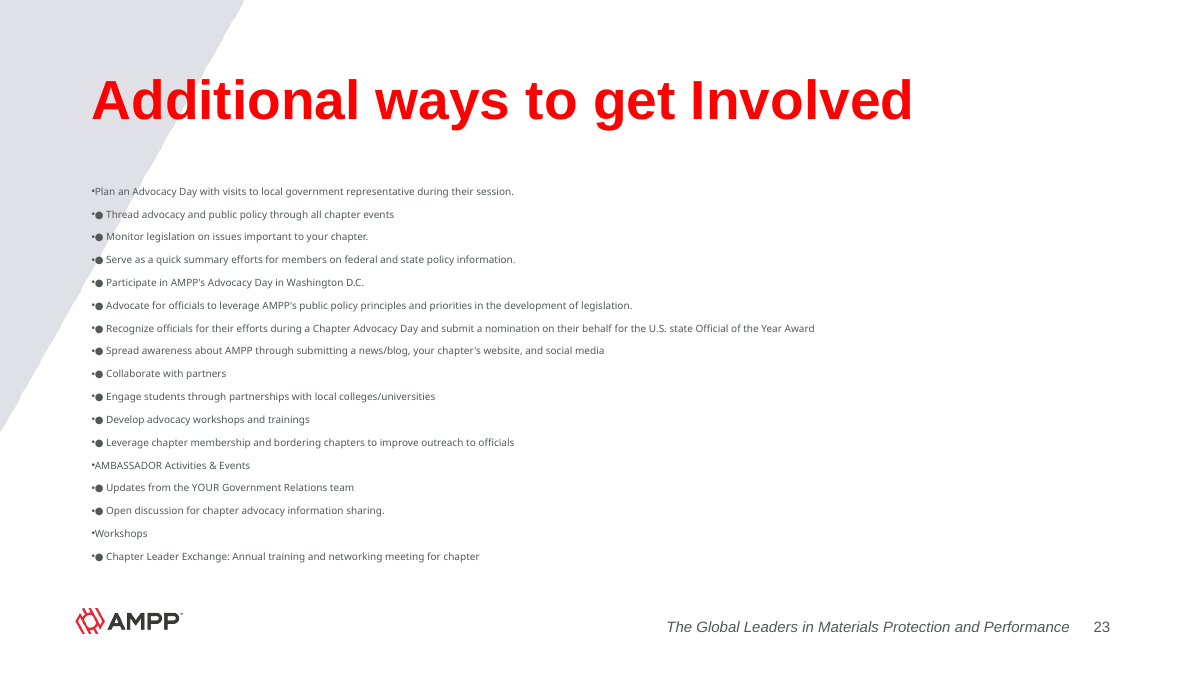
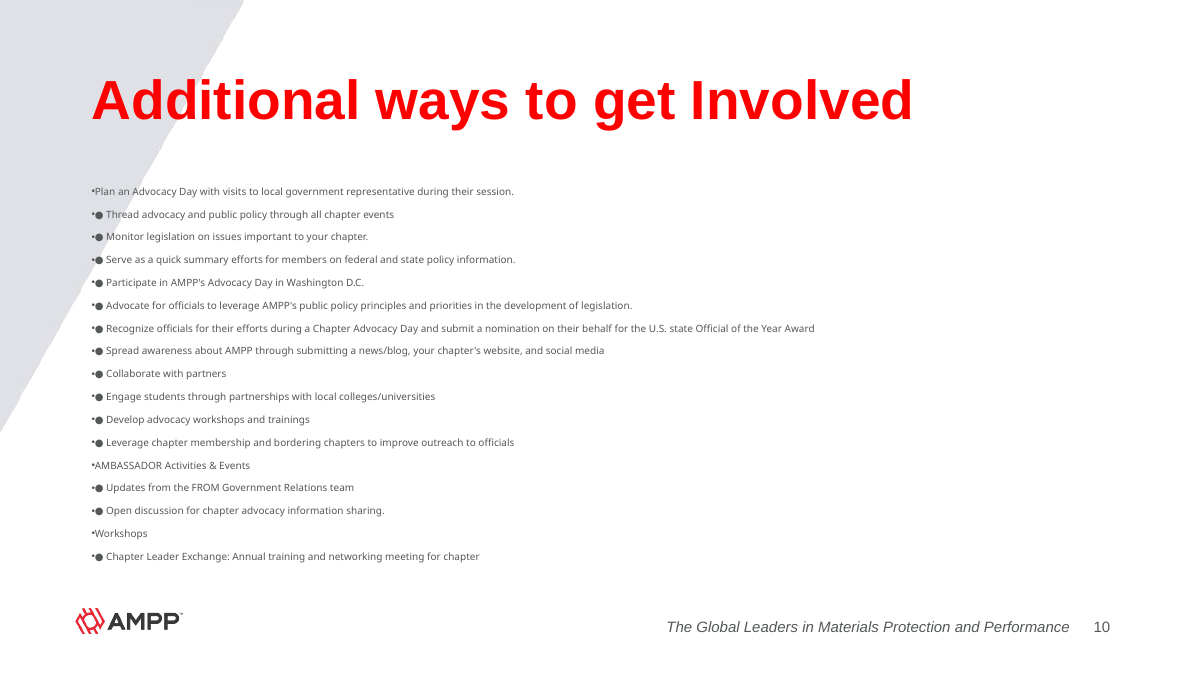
the YOUR: YOUR -> FROM (206, 489)
23: 23 -> 10 (1102, 628)
